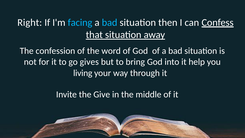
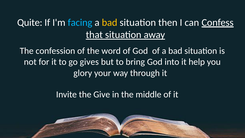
Right: Right -> Quite (30, 23)
bad colour: light blue -> yellow (110, 23)
living: living -> glory (83, 73)
